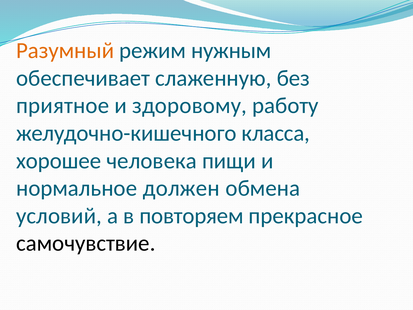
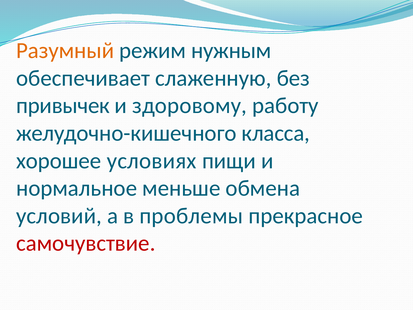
приятное: приятное -> привычек (63, 106)
человека: человека -> условиях (152, 161)
должен: должен -> меньше (181, 188)
повторяем: повторяем -> проблемы (191, 216)
самочувствие colour: black -> red (86, 243)
